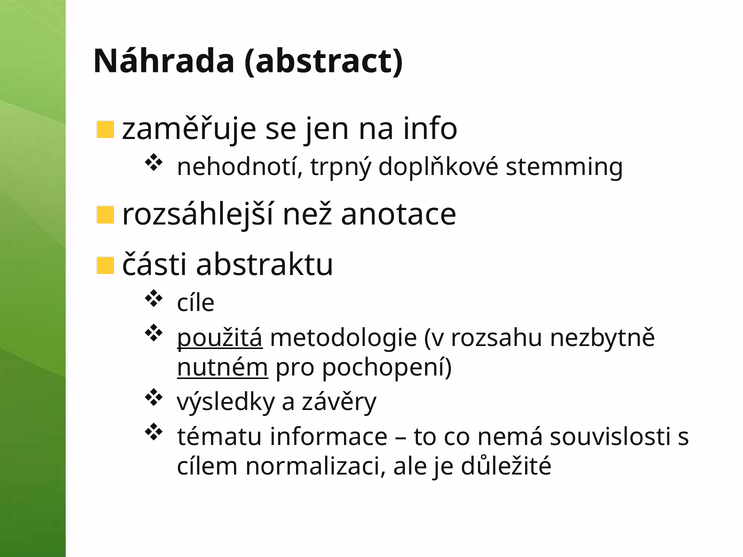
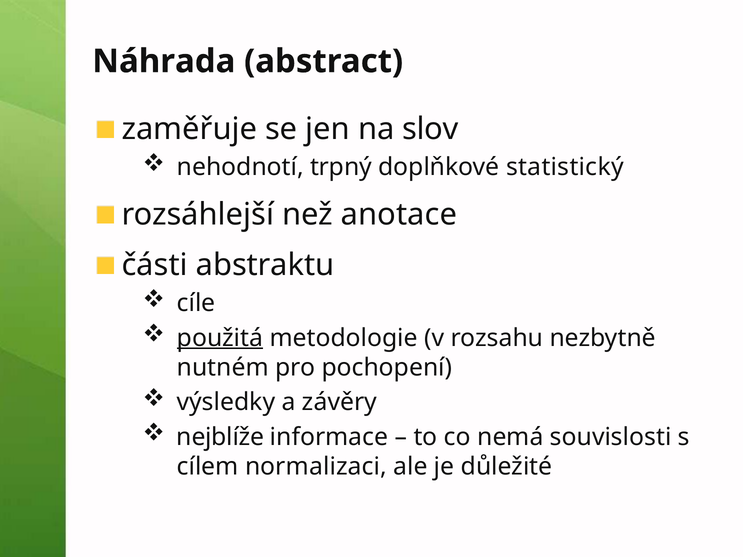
info: info -> slov (430, 129)
stemming: stemming -> statistický (565, 167)
nutném underline: present -> none (223, 368)
tématu: tématu -> nejblíže (220, 437)
